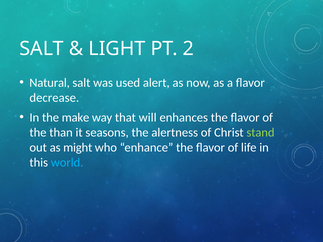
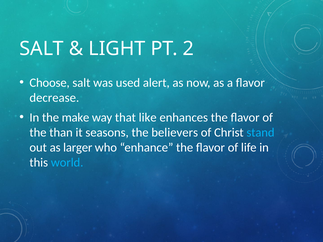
Natural: Natural -> Choose (50, 83)
will: will -> like (148, 118)
alertness: alertness -> believers (175, 133)
stand colour: light green -> light blue (260, 133)
might: might -> larger (78, 148)
